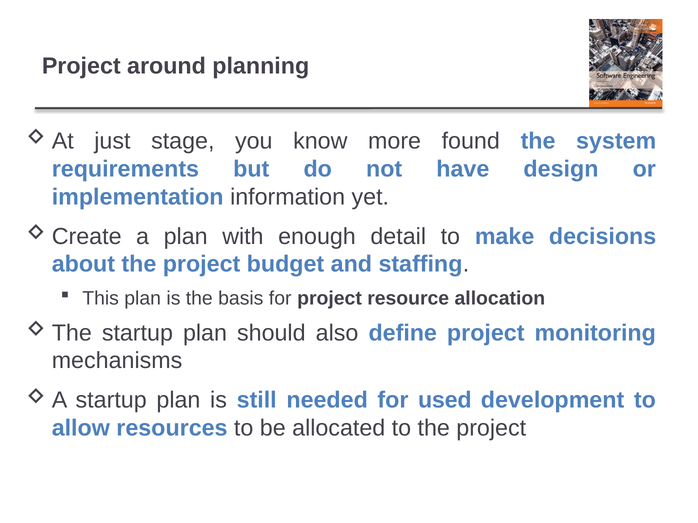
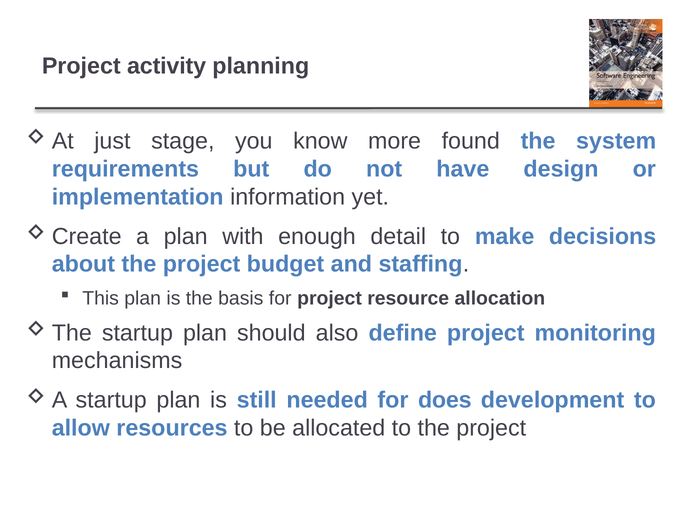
around: around -> activity (167, 66)
used: used -> does (445, 401)
